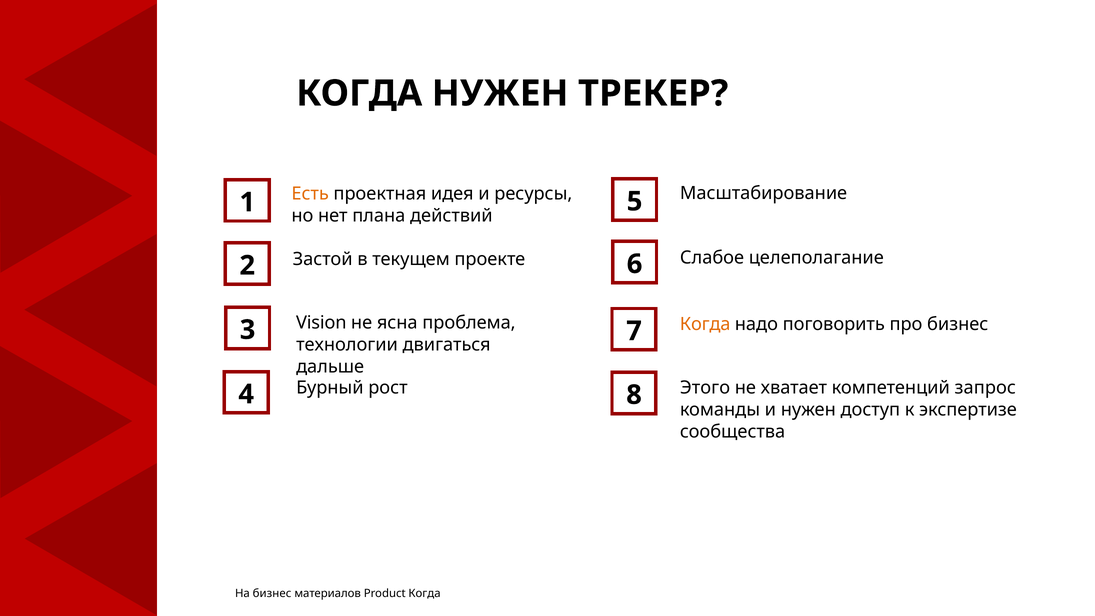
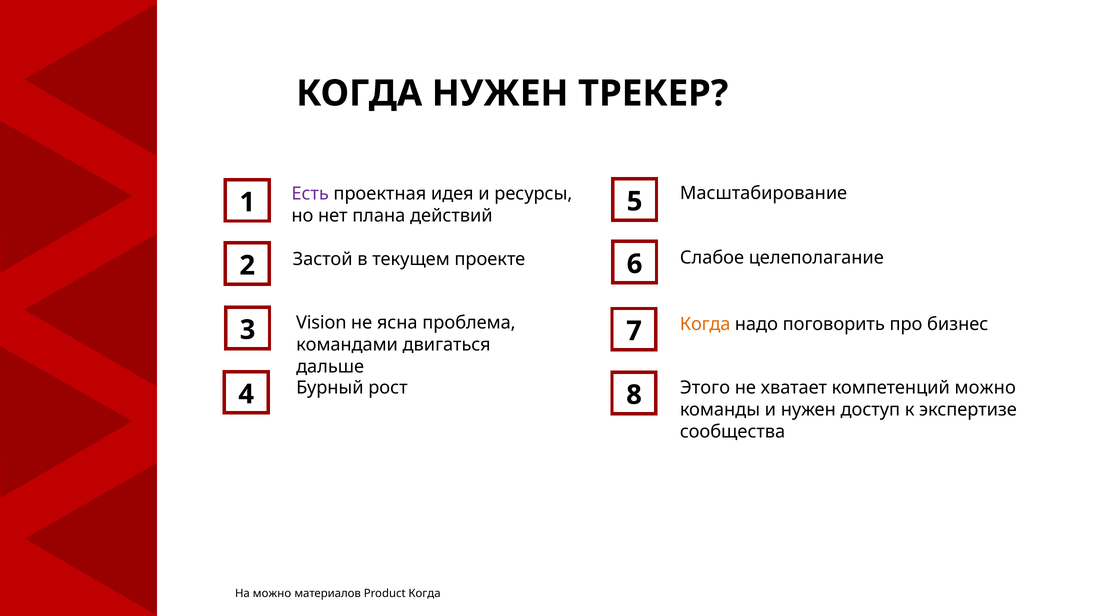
Есть colour: orange -> purple (310, 194)
технологии: технологии -> командами (347, 345)
компетенций запрос: запрос -> можно (985, 388)
На бизнес: бизнес -> можно (272, 594)
